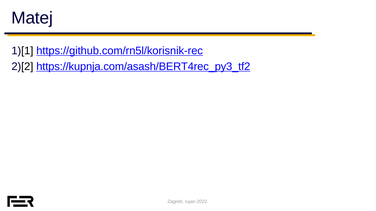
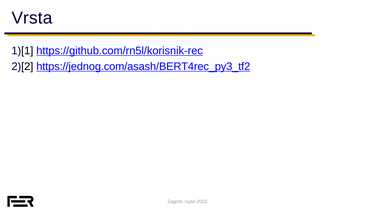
Matej: Matej -> Vrsta (32, 18)
https://kupnja.com/asash/BERT4rec_py3_tf2: https://kupnja.com/asash/BERT4rec_py3_tf2 -> https://jednog.com/asash/BERT4rec_py3_tf2 (143, 67)
